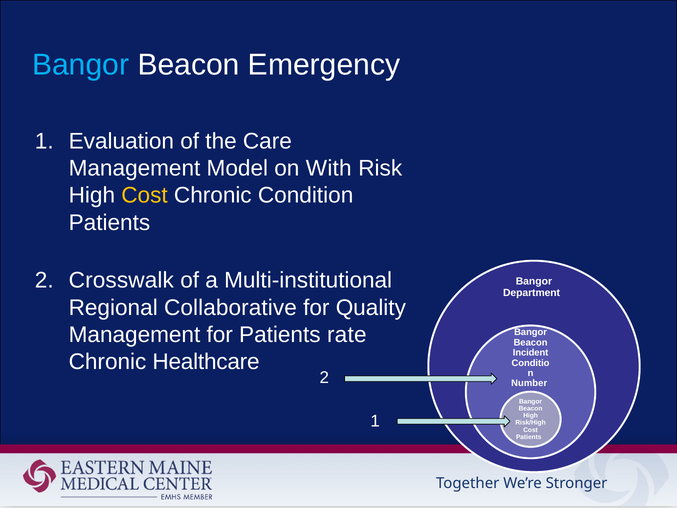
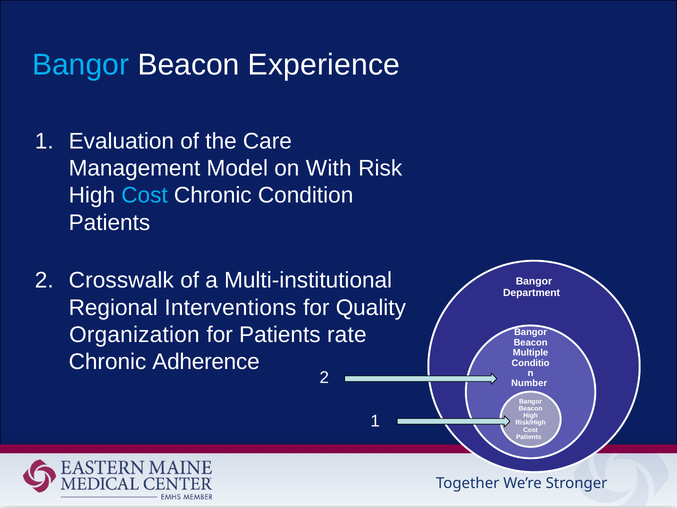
Emergency: Emergency -> Experience (324, 65)
Cost colour: yellow -> light blue (144, 195)
Collaborative: Collaborative -> Interventions (230, 307)
Management: Management -> Organization (134, 335)
Incident: Incident -> Multiple (531, 353)
Healthcare: Healthcare -> Adherence (206, 362)
